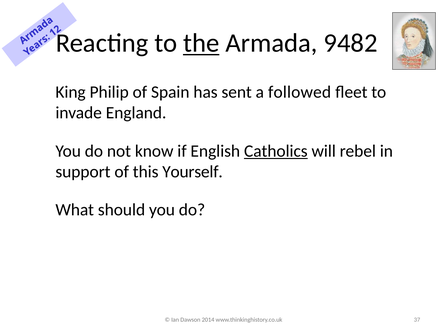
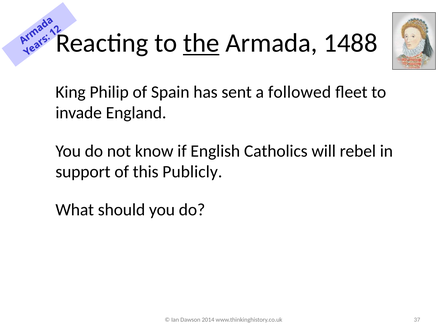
9482: 9482 -> 1488 (351, 43)
Catholics underline: present -> none (276, 151)
Yourself: Yourself -> Publicly (192, 172)
